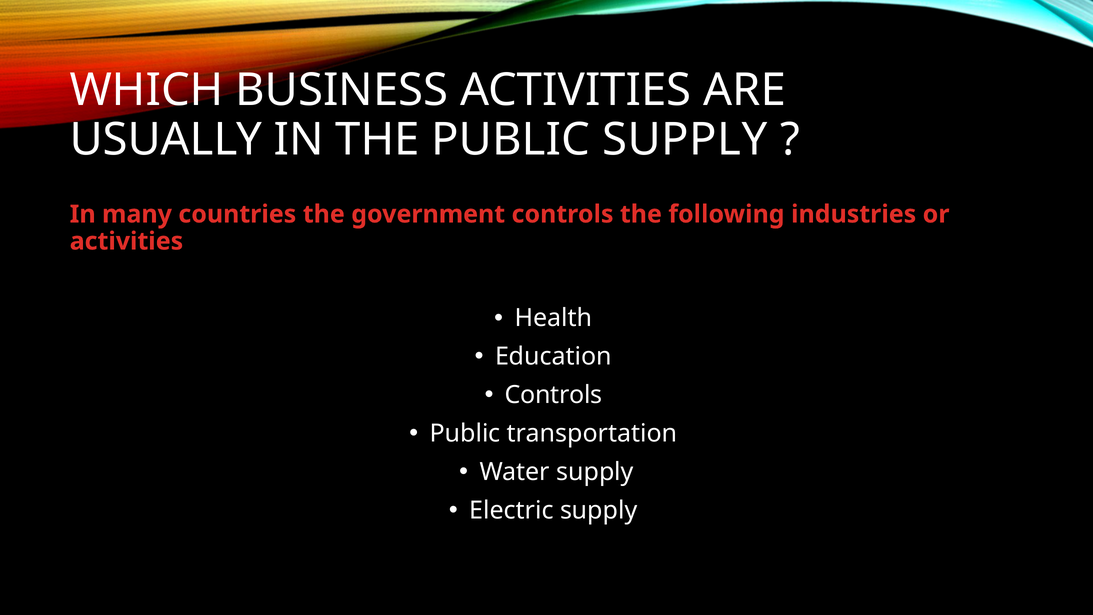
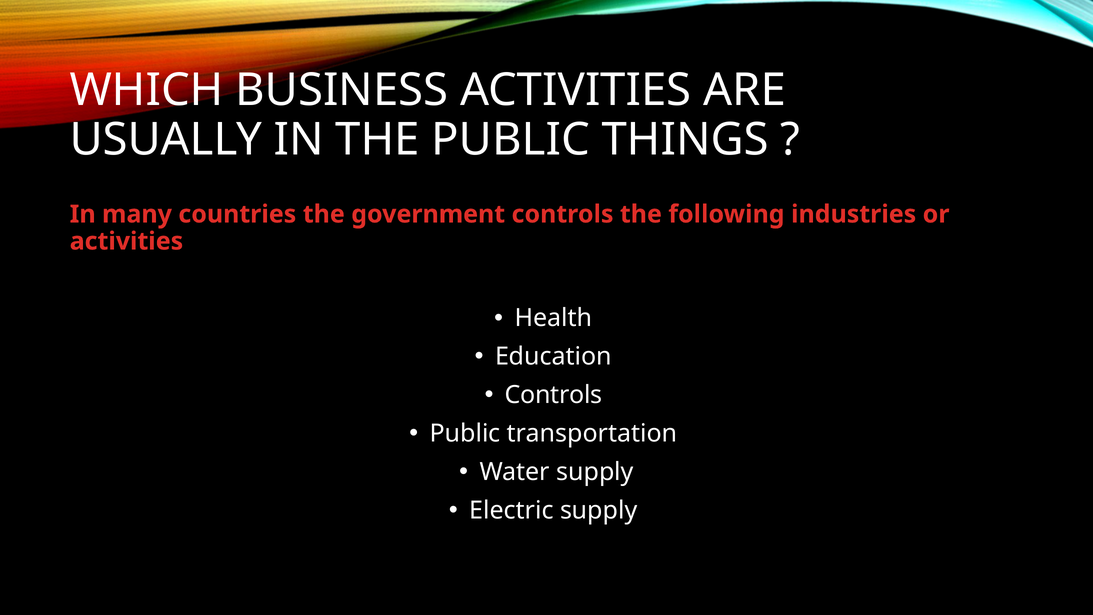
PUBLIC SUPPLY: SUPPLY -> THINGS (685, 140)
